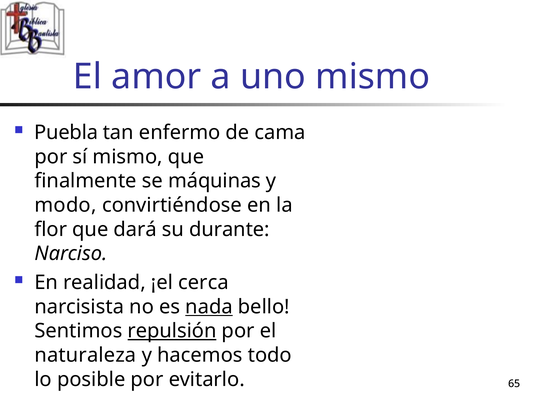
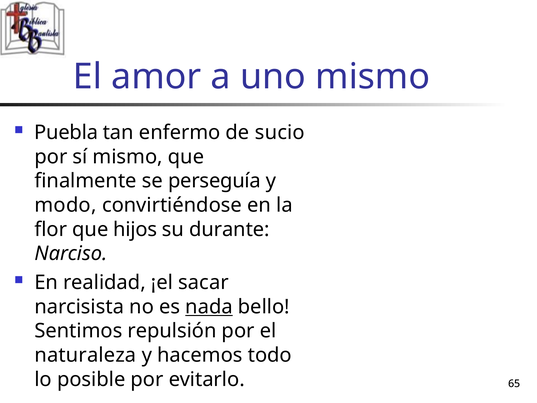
cama: cama -> sucio (280, 133)
máquinas: máquinas -> perseguía (215, 181)
dará: dará -> hijos (135, 229)
cerca: cerca -> sacar (203, 282)
repulsión underline: present -> none (172, 331)
